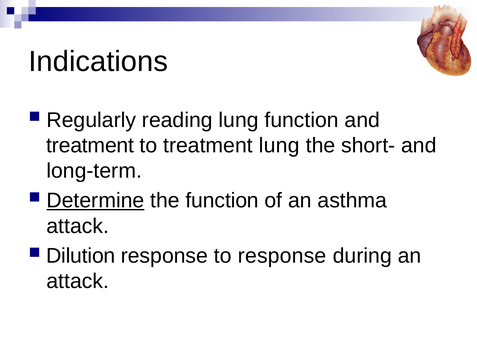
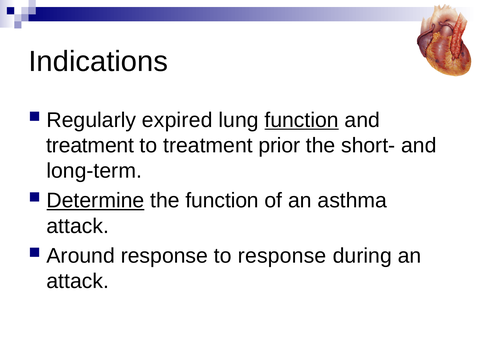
reading: reading -> expired (177, 120)
function underline: none -> present (302, 120)
treatment lung: lung -> prior (279, 145)
Dilution: Dilution -> Around (81, 256)
